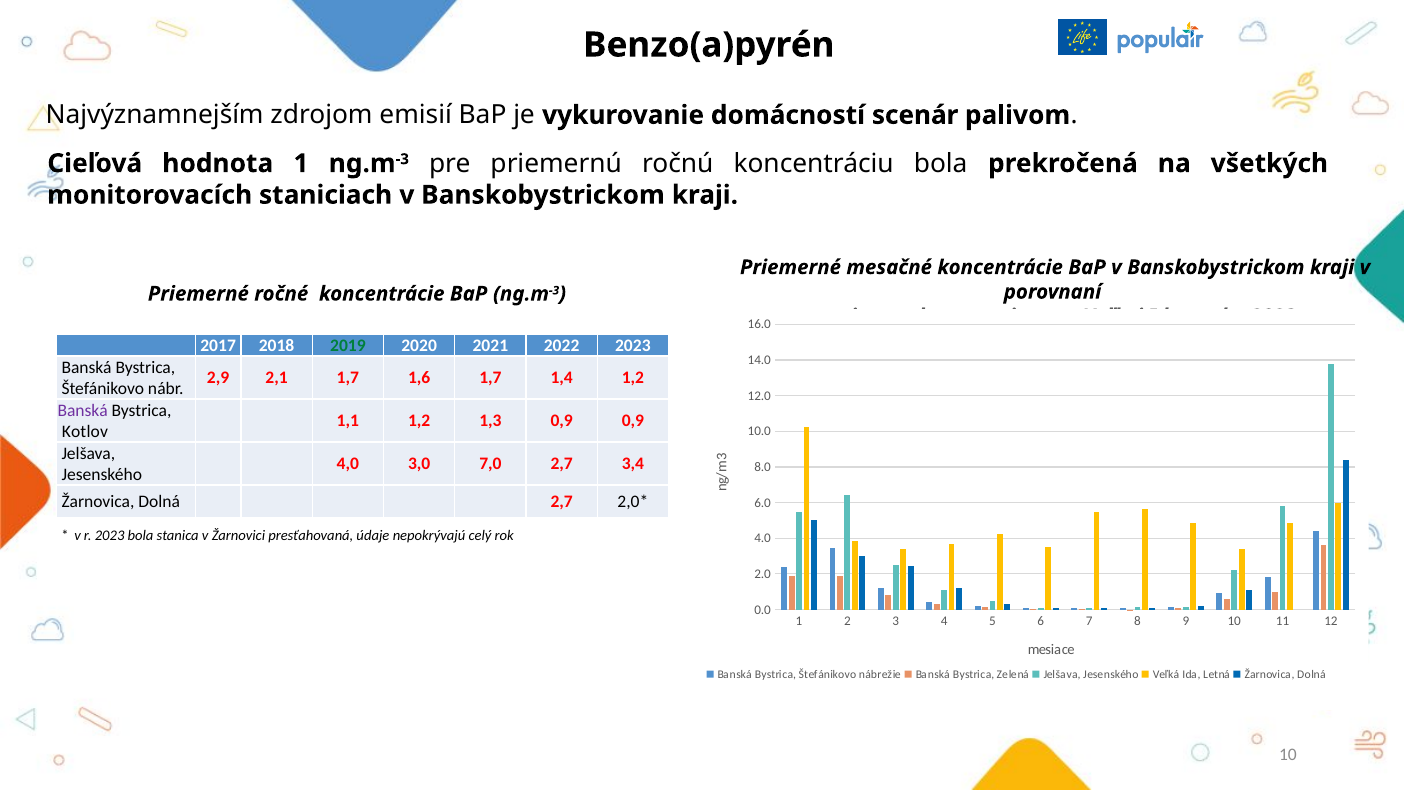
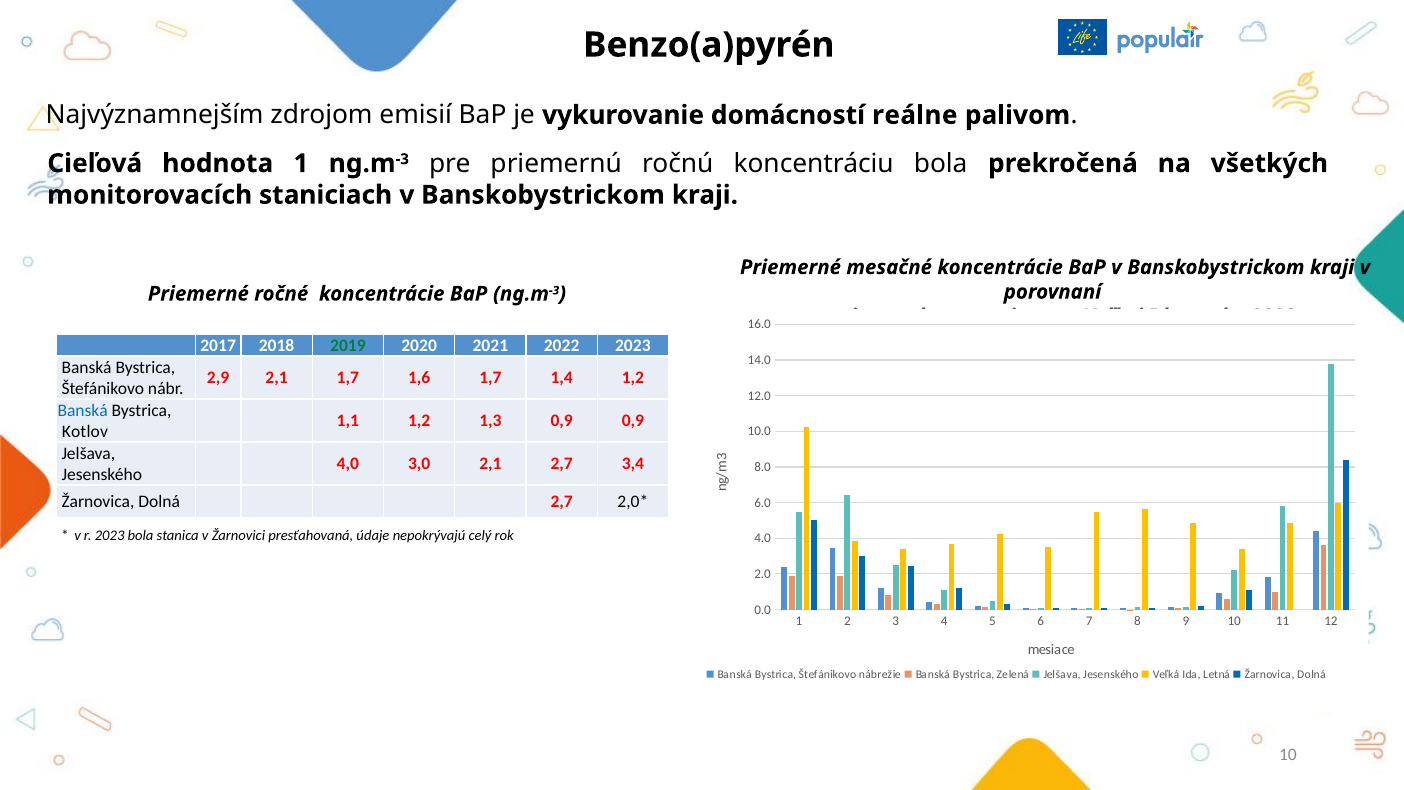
scenár: scenár -> reálne (915, 115)
Banská colour: purple -> blue (83, 411)
3,0 7,0: 7,0 -> 2,1 (490, 464)
